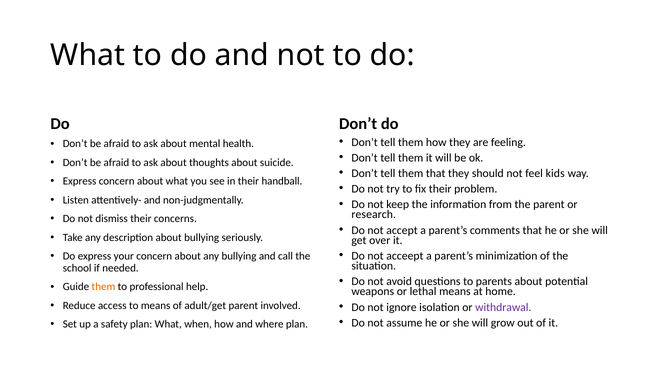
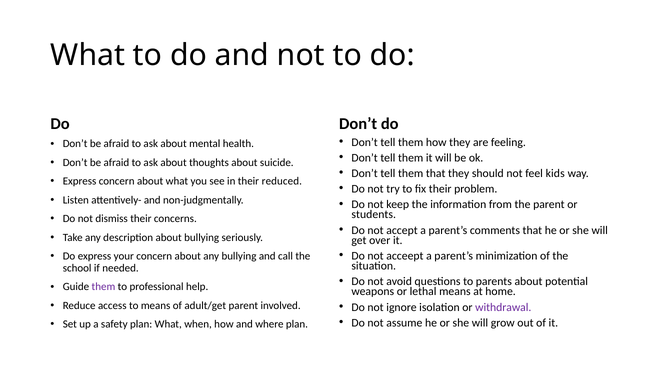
handball: handball -> reduced (282, 181)
research: research -> students (374, 215)
them colour: orange -> purple (103, 287)
